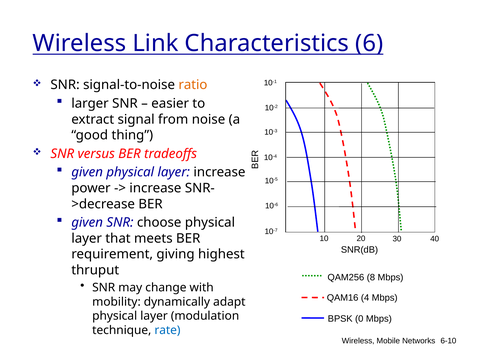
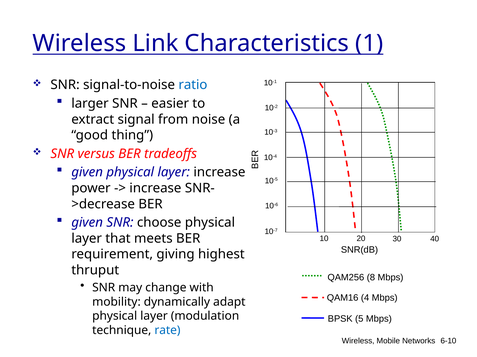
6: 6 -> 1 (369, 43)
ratio colour: orange -> blue (193, 85)
0: 0 -> 5 (359, 320)
